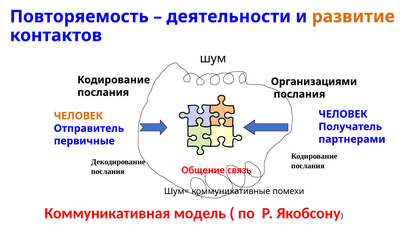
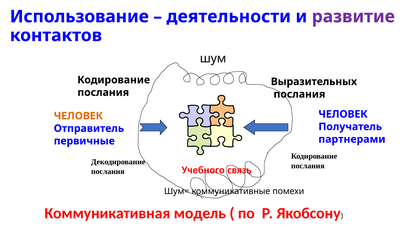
Повторяемость: Повторяемость -> Использование (79, 17)
развитие colour: orange -> purple (353, 17)
Организациями: Организациями -> Выразительных (314, 82)
Общение: Общение -> Учебного (203, 170)
